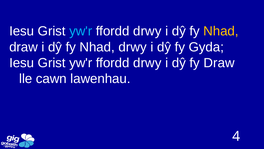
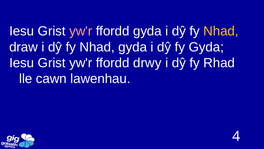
yw'r colour: light blue -> pink (81, 31)
drwy: drwy -> gyda (147, 31)
Nhad drwy: drwy -> gyda (133, 47)
fy Draw: Draw -> Rhad (219, 63)
